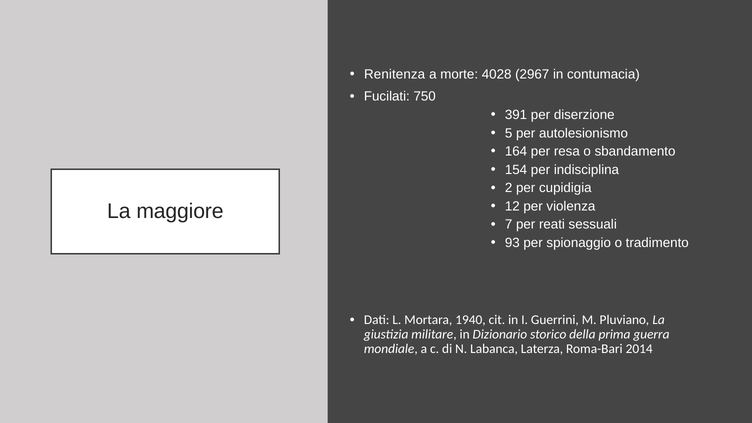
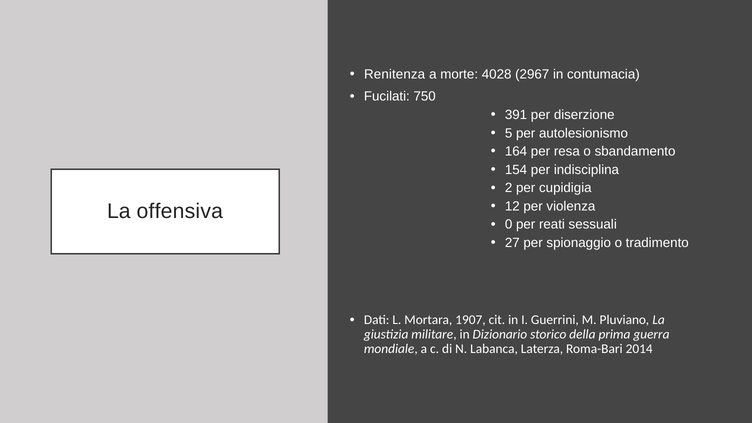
maggiore: maggiore -> offensiva (180, 211)
7: 7 -> 0 (509, 225)
93: 93 -> 27 (512, 243)
1940: 1940 -> 1907 (470, 320)
